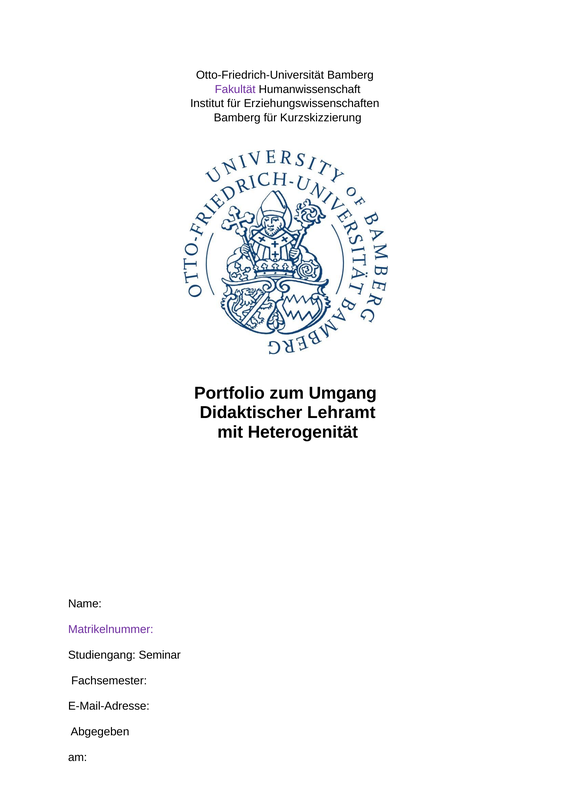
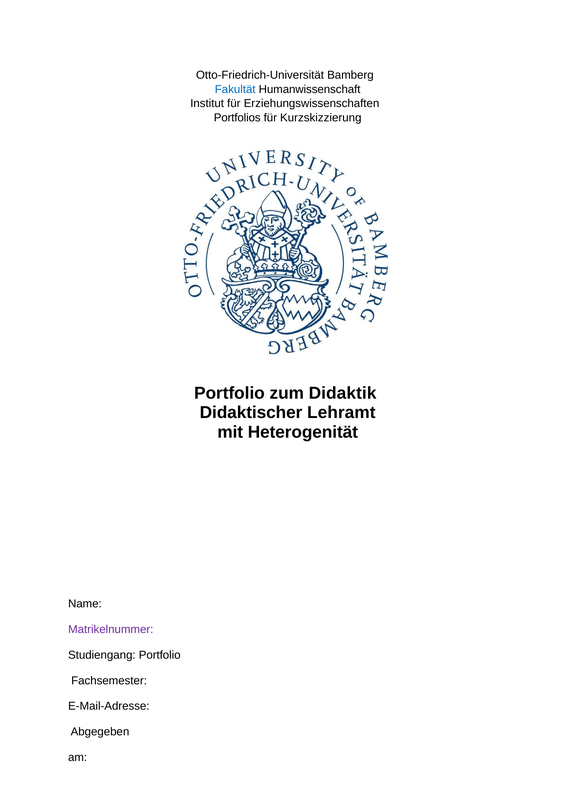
Fakultät colour: purple -> blue (235, 89)
Bamberg: Bamberg -> Portfolios (237, 118)
Umgang: Umgang -> Didaktik (343, 393)
Studiengang Seminar: Seminar -> Portfolio (160, 655)
